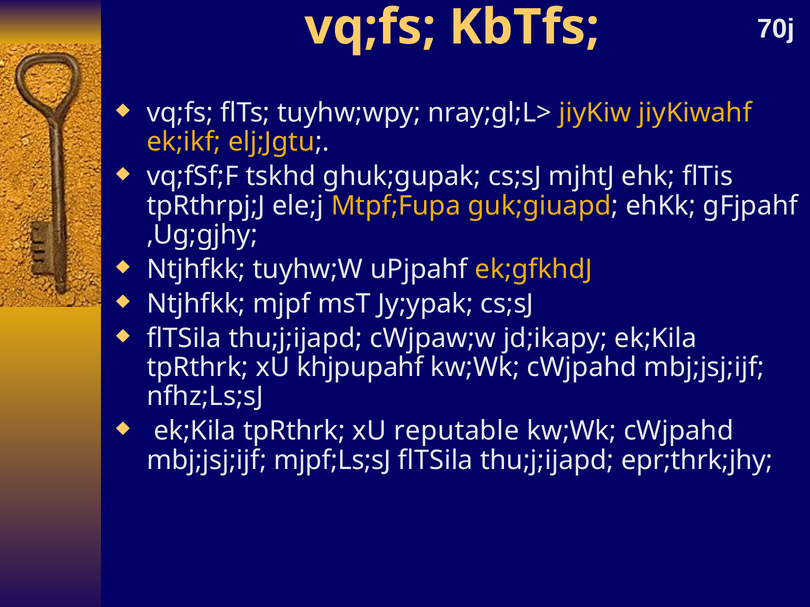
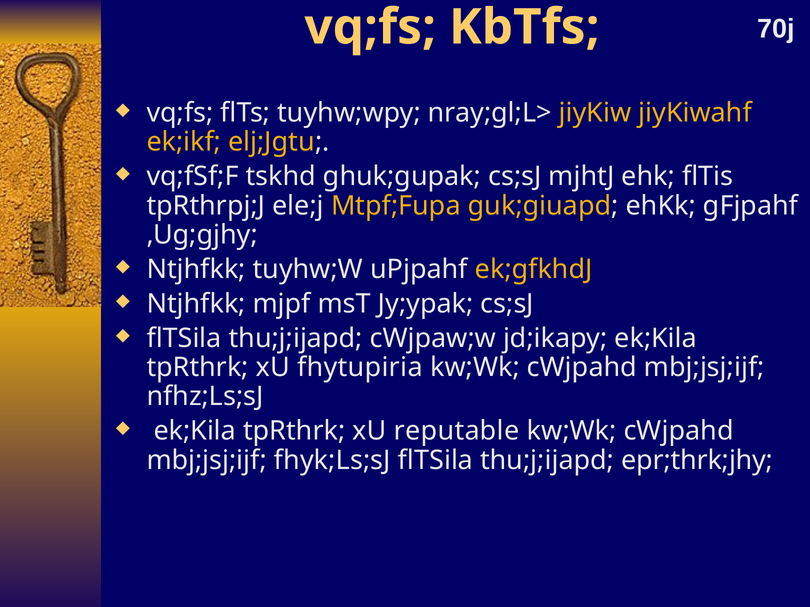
khjpupahf: khjpupahf -> fhytupiria (360, 368)
mjpf;Ls;sJ: mjpf;Ls;sJ -> fhyk;Ls;sJ (332, 461)
